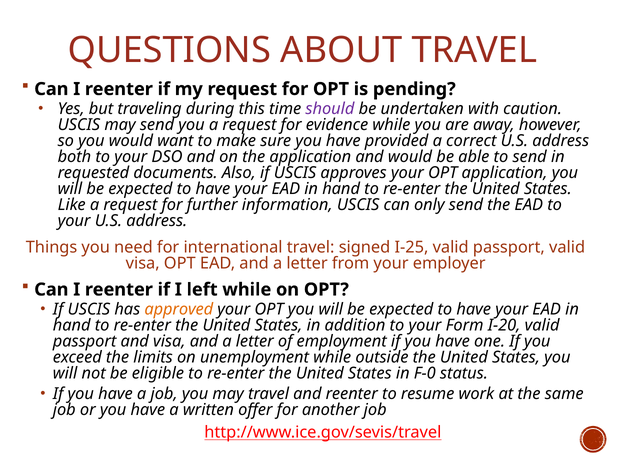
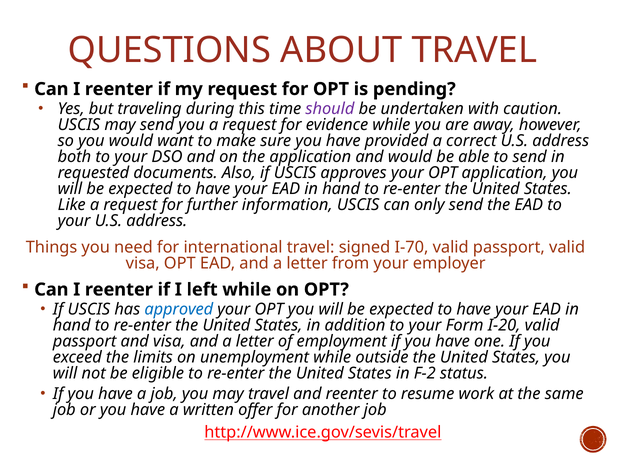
I-25: I-25 -> I-70 (411, 247)
approved colour: orange -> blue (179, 309)
F-0: F-0 -> F-2 (425, 373)
